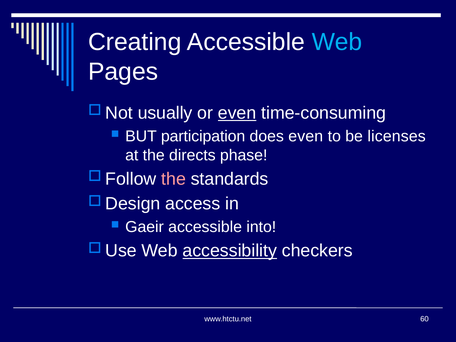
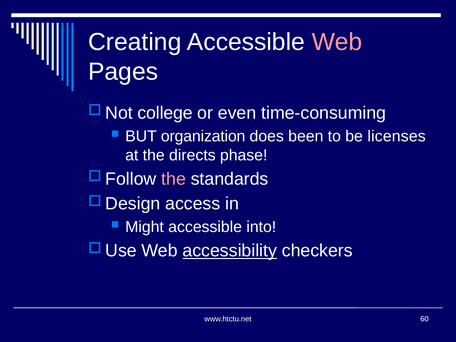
Web colour: light blue -> pink (337, 42)
usually: usually -> college (165, 113)
even underline: present -> none (237, 113)
participation: participation -> organization (203, 136)
does even: even -> been (306, 136)
Gaeir: Gaeir -> Might (145, 227)
